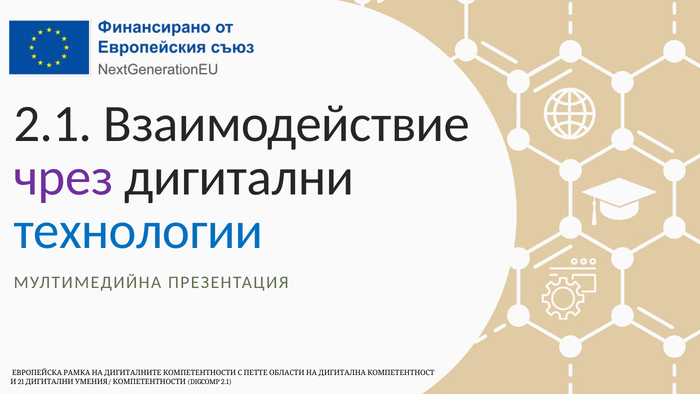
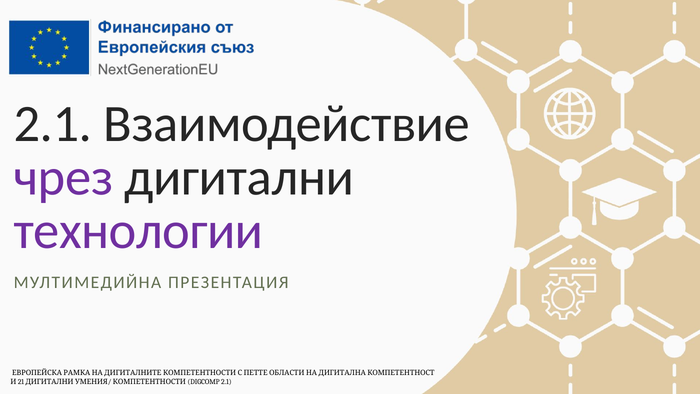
технологии colour: blue -> purple (138, 231)
